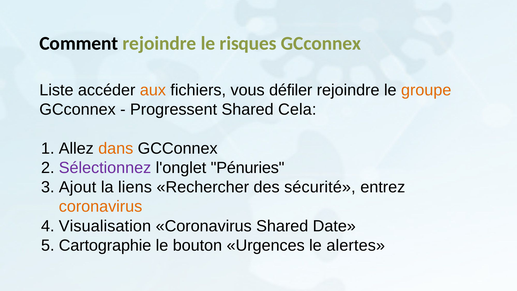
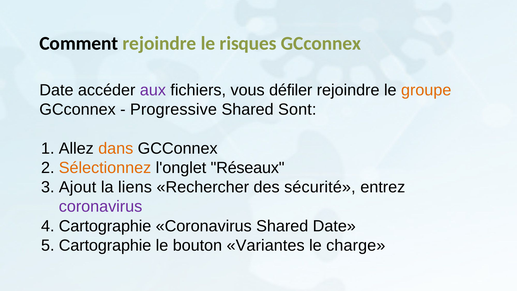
Liste: Liste -> Date (56, 90)
aux colour: orange -> purple (153, 90)
Progressent: Progressent -> Progressive (173, 110)
Cela: Cela -> Sont (297, 110)
Sélectionnez colour: purple -> orange (105, 168)
Pénuries: Pénuries -> Réseaux (248, 168)
coronavirus colour: orange -> purple (101, 206)
Visualisation: Visualisation -> Cartographie (105, 226)
Urgences: Urgences -> Variantes (266, 245)
alertes: alertes -> charge (356, 245)
